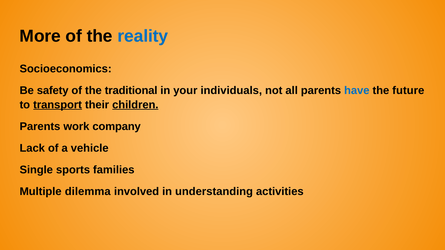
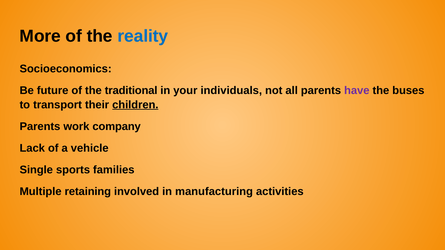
safety: safety -> future (53, 91)
have colour: blue -> purple (357, 91)
future: future -> buses (408, 91)
transport underline: present -> none (58, 105)
dilemma: dilemma -> retaining (88, 192)
understanding: understanding -> manufacturing (214, 192)
